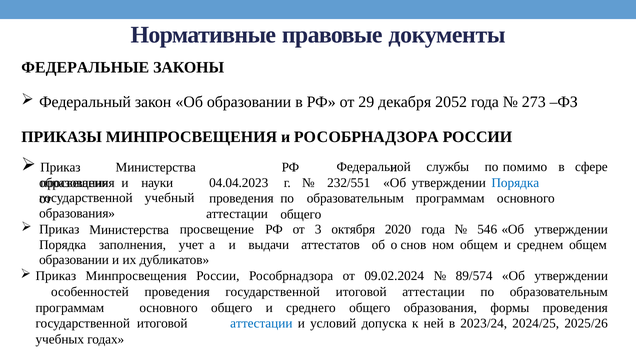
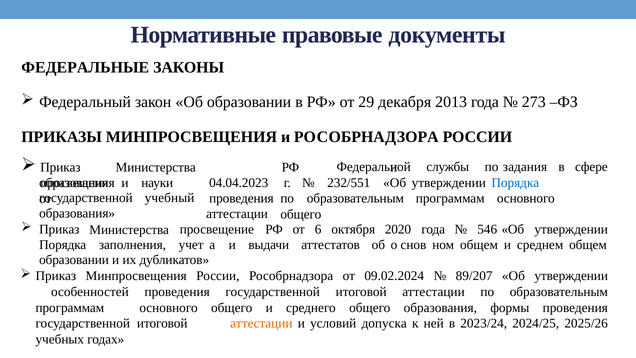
2052: 2052 -> 2013 (451, 102)
помимо: помимо -> задания (525, 167)
3: 3 -> 6 (318, 229)
89/574: 89/574 -> 89/207 (474, 276)
аттестации colour: blue -> orange (261, 323)
